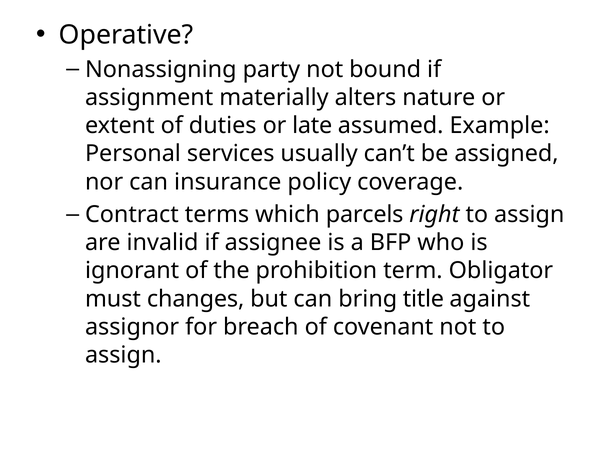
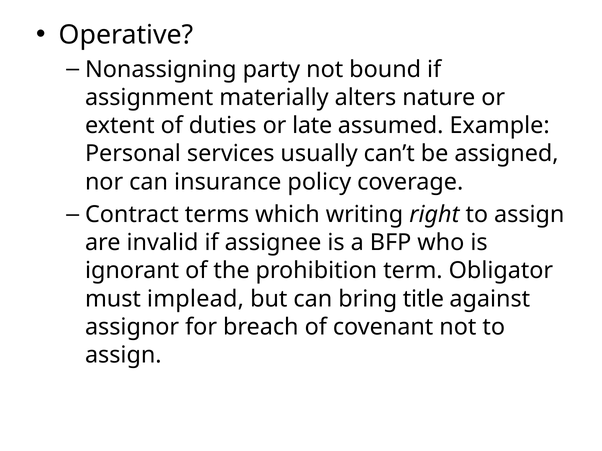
parcels: parcels -> writing (365, 215)
changes: changes -> implead (195, 299)
